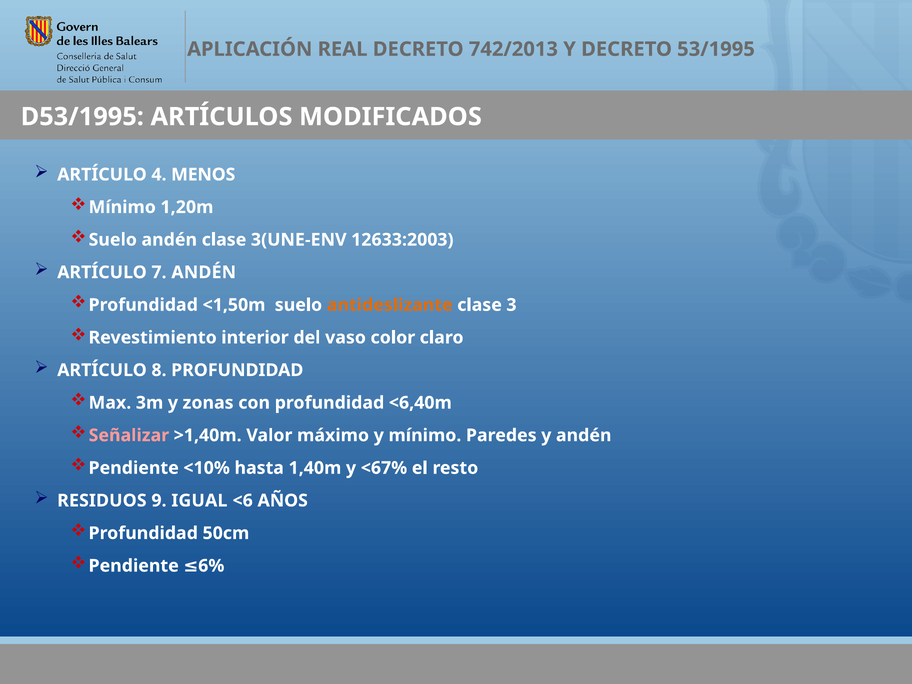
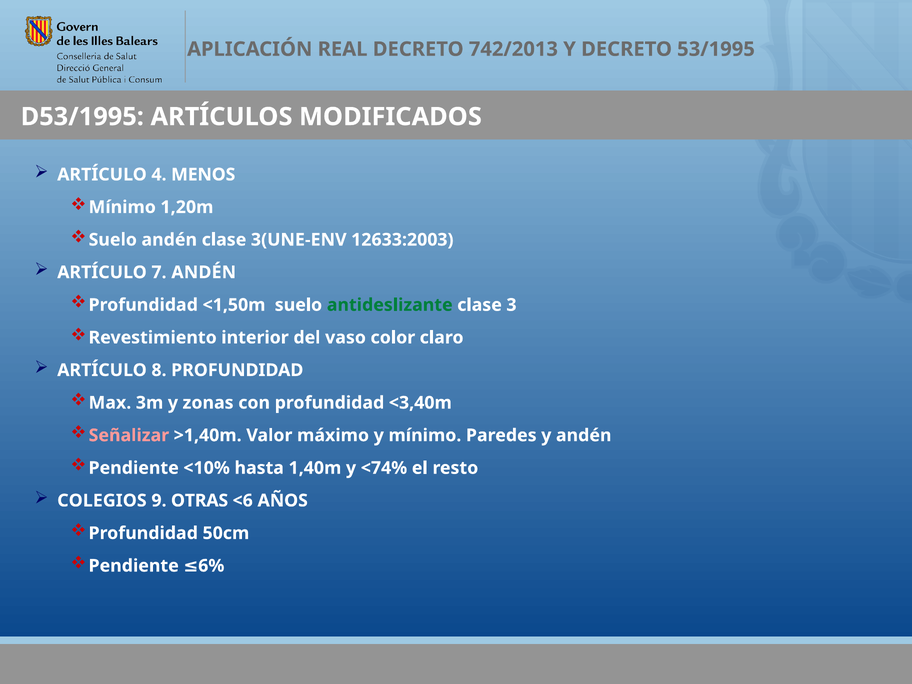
antideslizante colour: orange -> green (390, 305)
<6,40m: <6,40m -> <3,40m (420, 403)
<67%: <67% -> <74% (384, 468)
RESIDUOS: RESIDUOS -> COLEGIOS (102, 501)
IGUAL: IGUAL -> OTRAS (200, 501)
